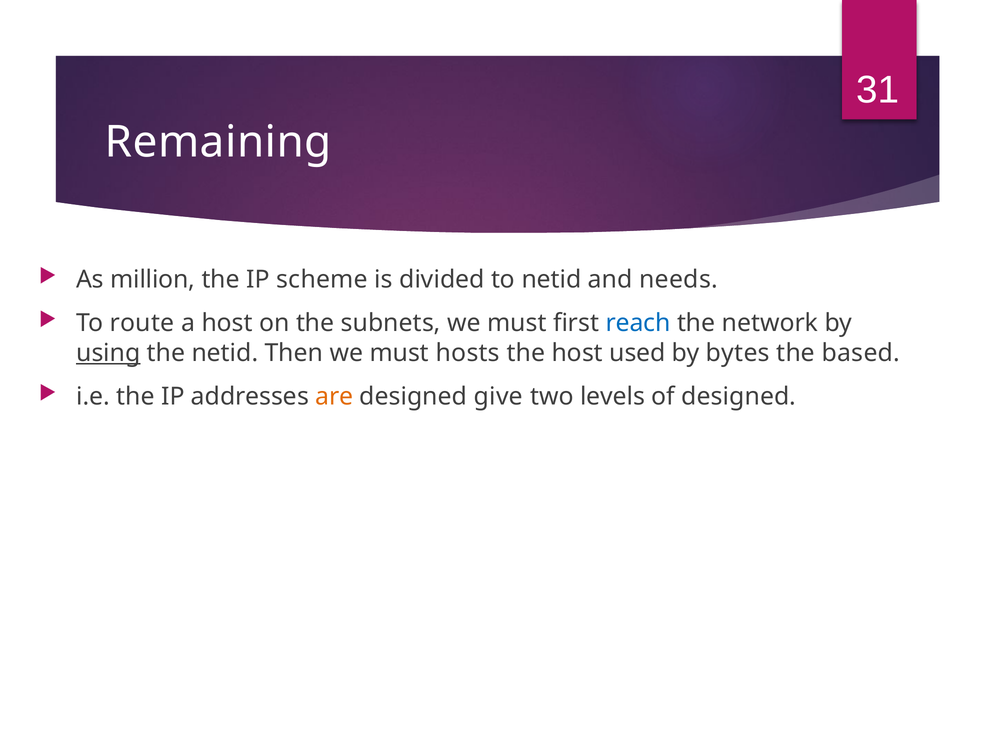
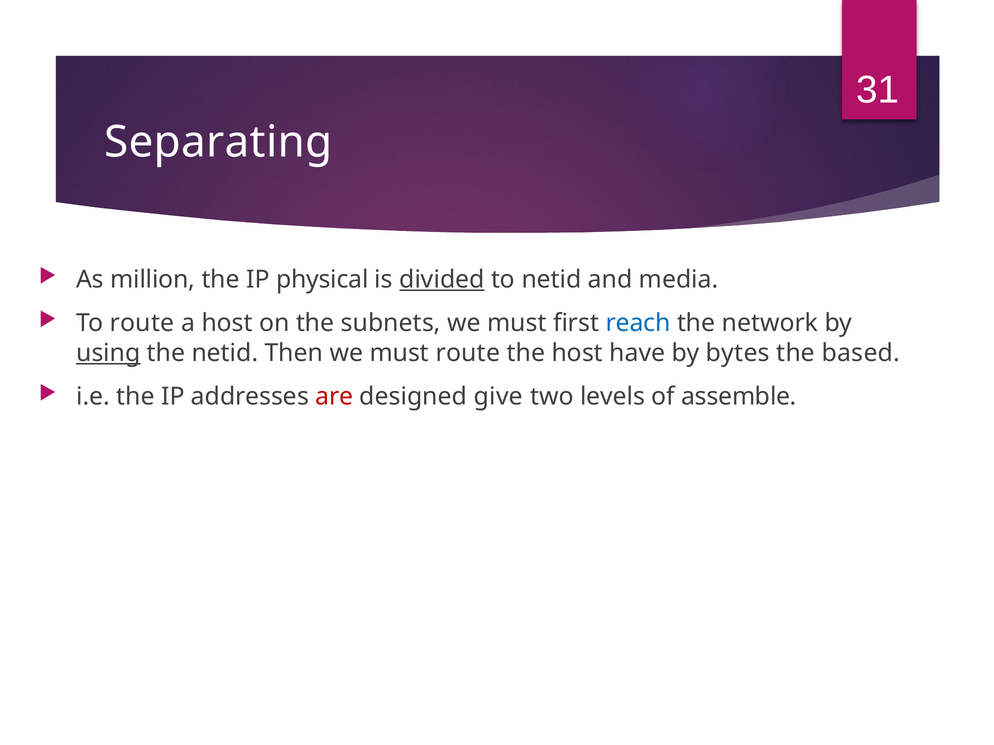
Remaining: Remaining -> Separating (218, 142)
scheme: scheme -> physical (322, 280)
divided underline: none -> present (442, 280)
needs: needs -> media (679, 280)
must hosts: hosts -> route (468, 353)
used: used -> have (637, 353)
are colour: orange -> red (334, 397)
of designed: designed -> assemble (739, 397)
